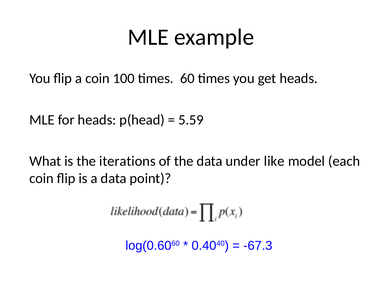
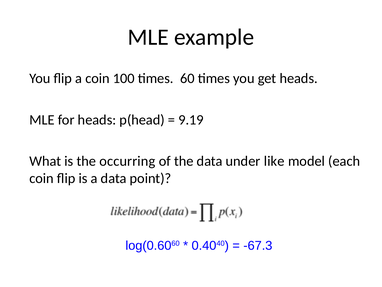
5.59: 5.59 -> 9.19 (191, 120)
iterations: iterations -> occurring (127, 161)
